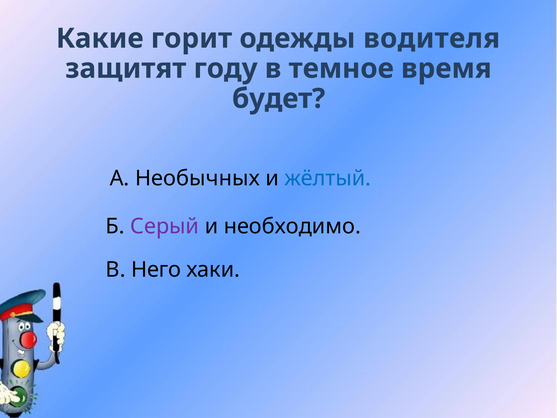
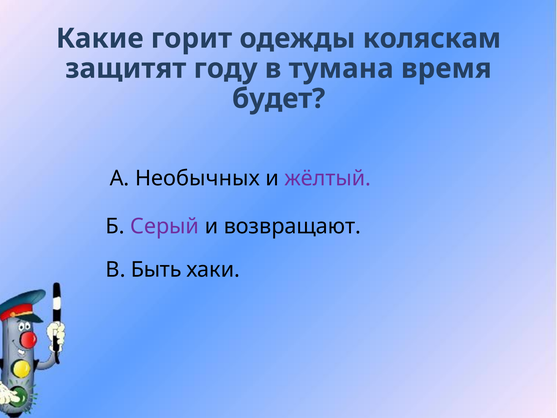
водителя: водителя -> коляскам (432, 38)
темное: темное -> тумана (341, 69)
жёлтый colour: blue -> purple (328, 178)
необходимо: необходимо -> возвращают (292, 226)
Него: Него -> Быть (156, 269)
